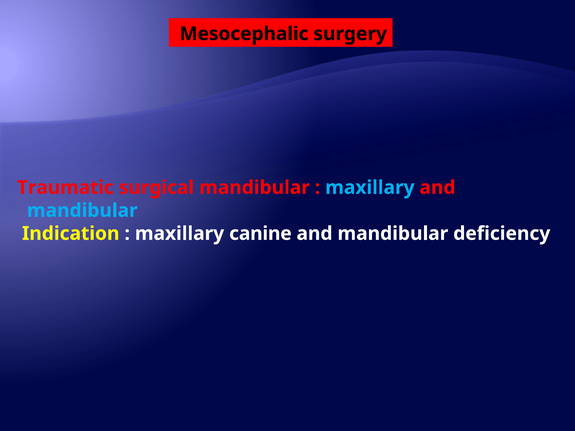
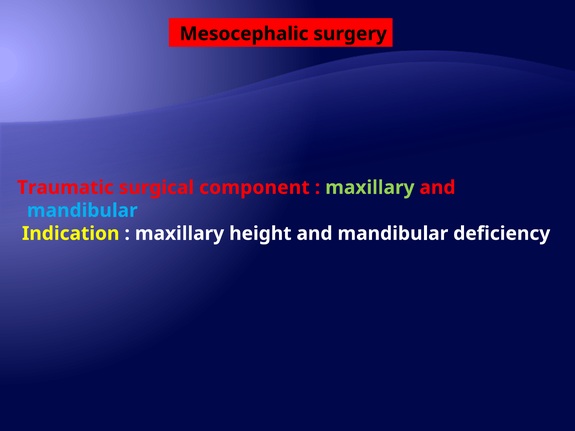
surgical mandibular: mandibular -> component (254, 188)
maxillary colour: light blue -> light green (370, 188)
canine: canine -> height (260, 234)
